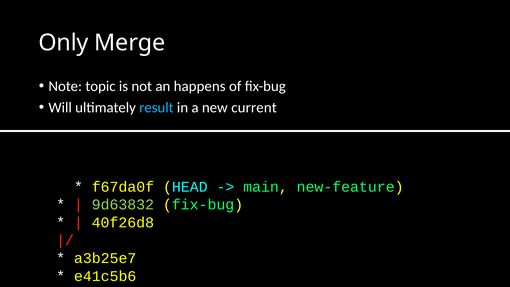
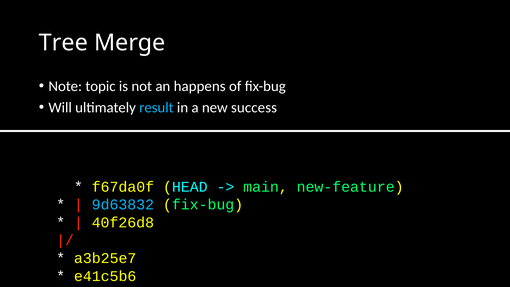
Only: Only -> Tree (63, 43)
current: current -> success (254, 108)
9d63832 colour: light green -> light blue (123, 205)
